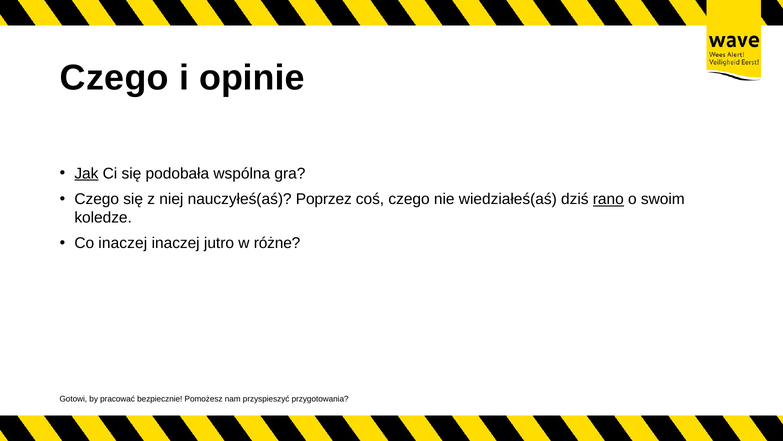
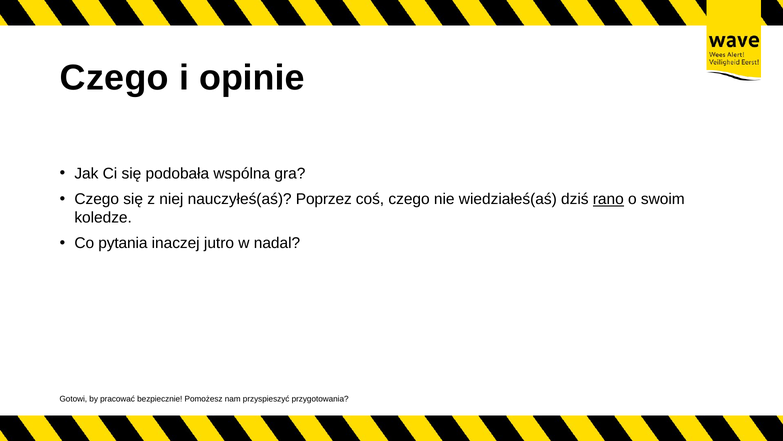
Jak underline: present -> none (86, 173)
Co inaczej: inaczej -> pytania (123, 243)
różne: różne -> nadal (277, 243)
